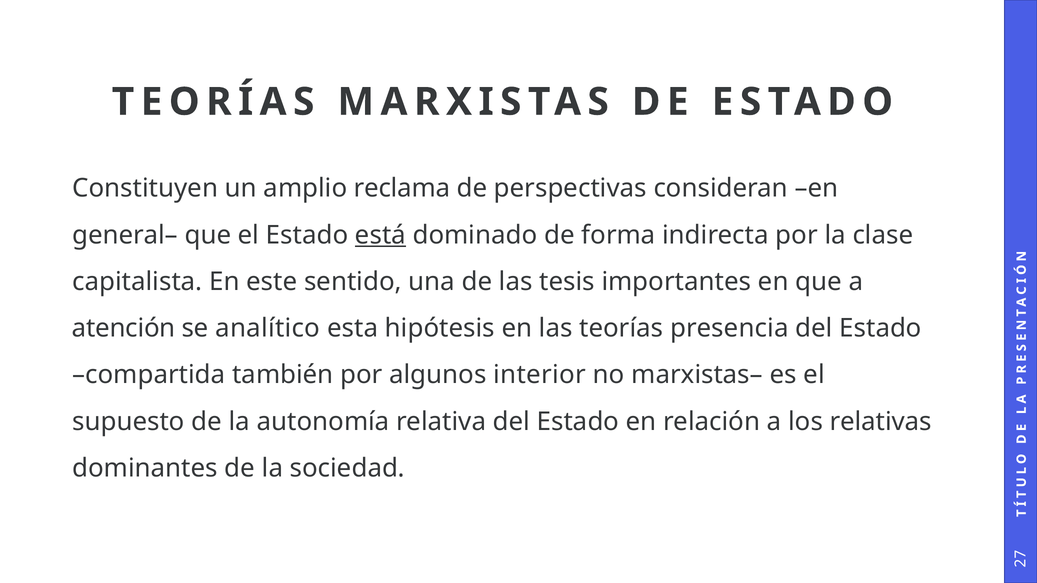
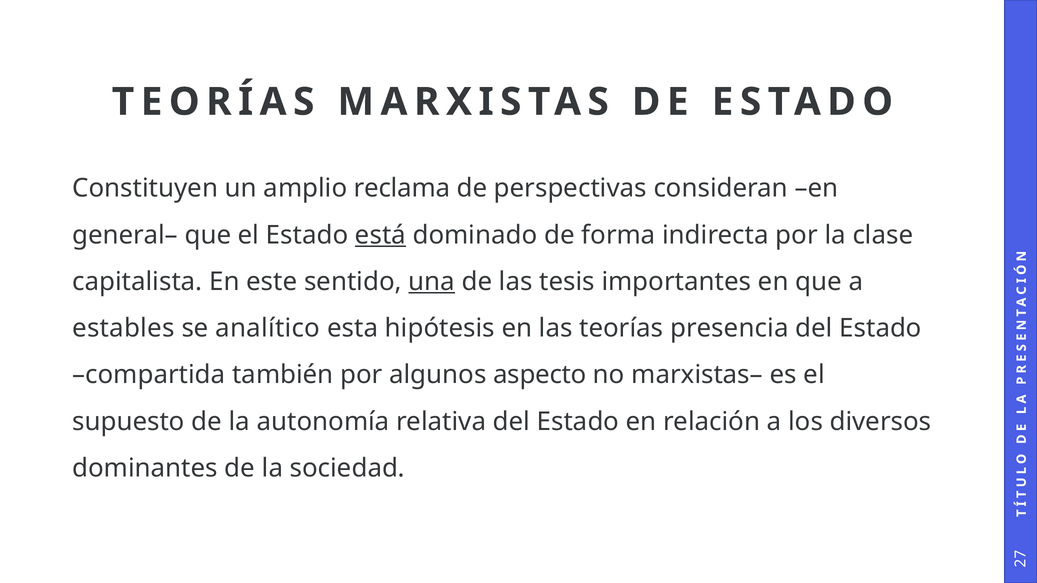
una underline: none -> present (432, 282)
atención: atención -> estables (123, 328)
interior: interior -> aspecto (540, 375)
relativas: relativas -> diversos (880, 422)
